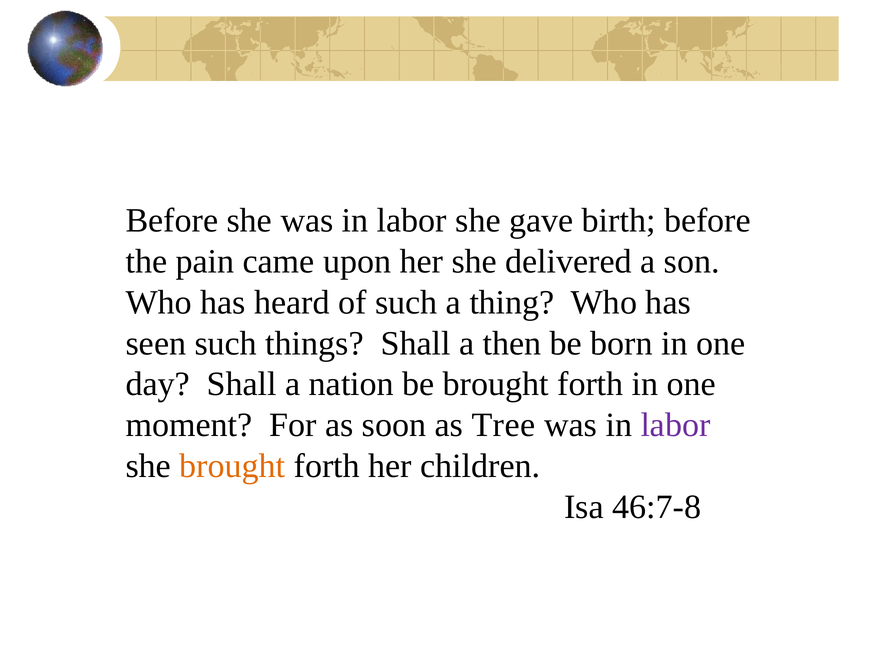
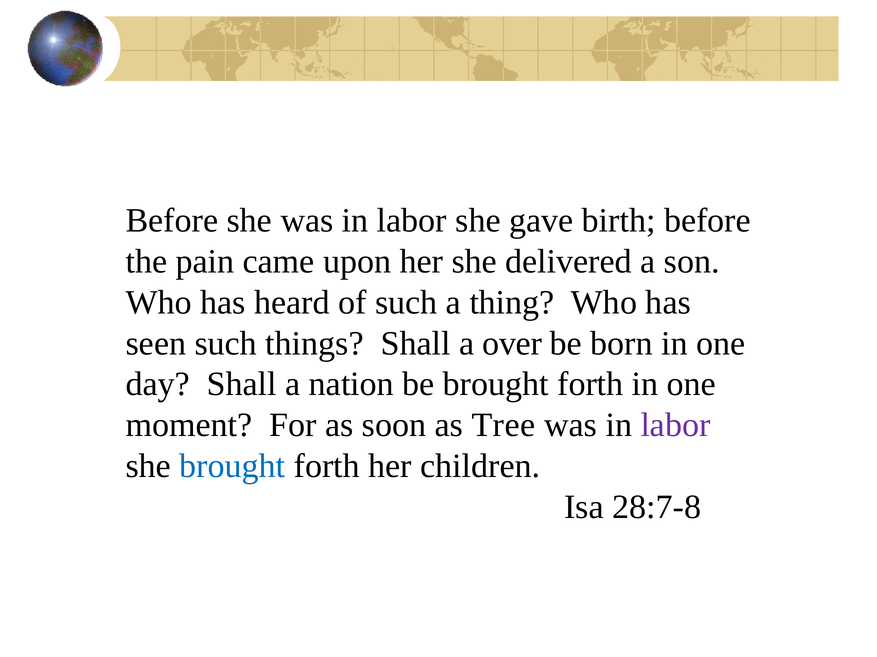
then: then -> over (512, 344)
brought colour: orange -> blue (232, 467)
46:7-8: 46:7-8 -> 28:7-8 (657, 507)
